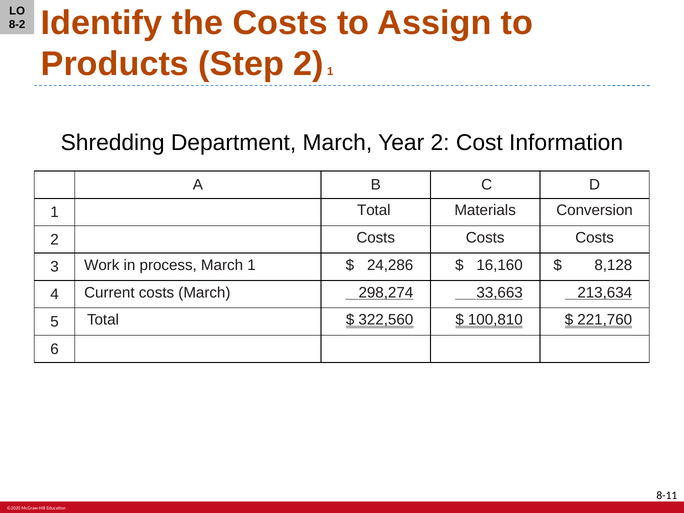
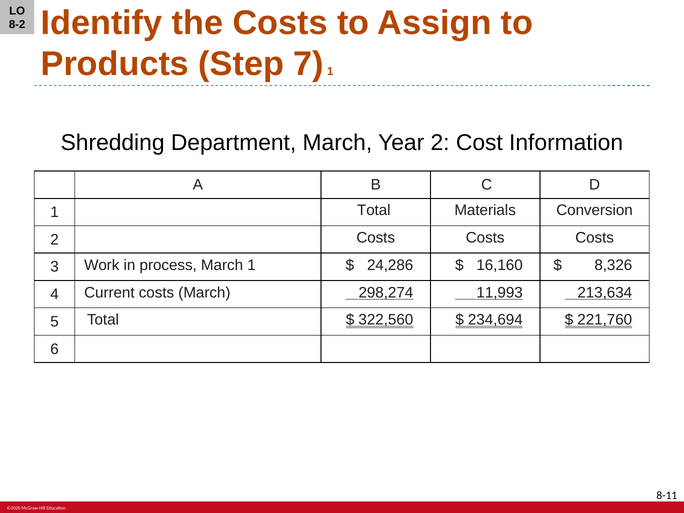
Step 2: 2 -> 7 (309, 64)
8,128: 8,128 -> 8,326 (613, 265)
33,663: 33,663 -> 11,993 (500, 293)
100,810: 100,810 -> 234,694 (495, 320)
